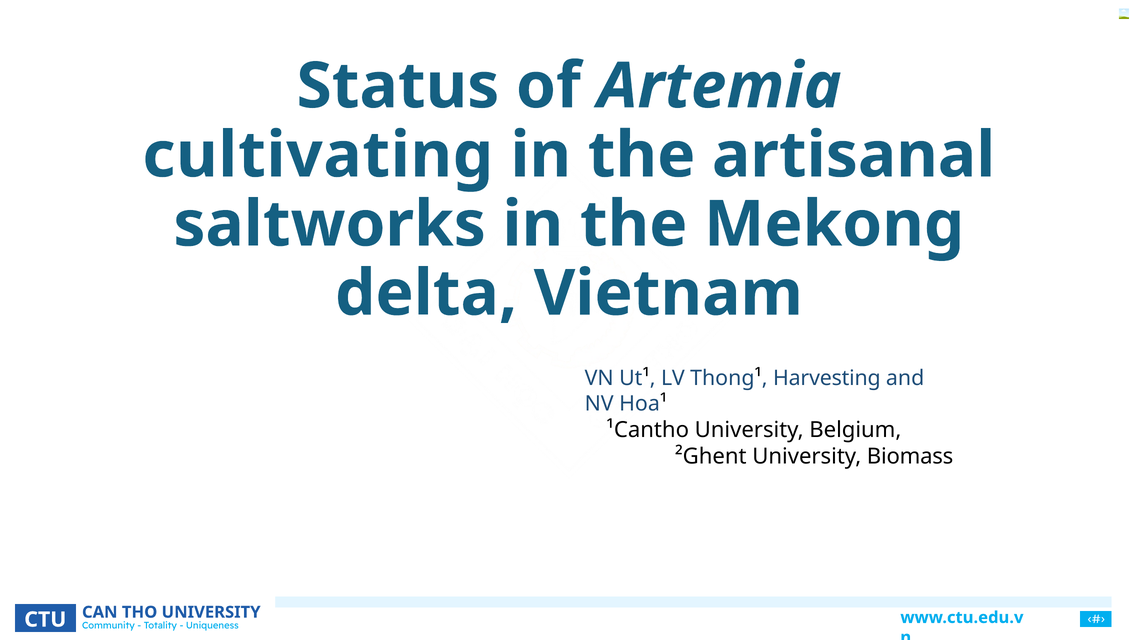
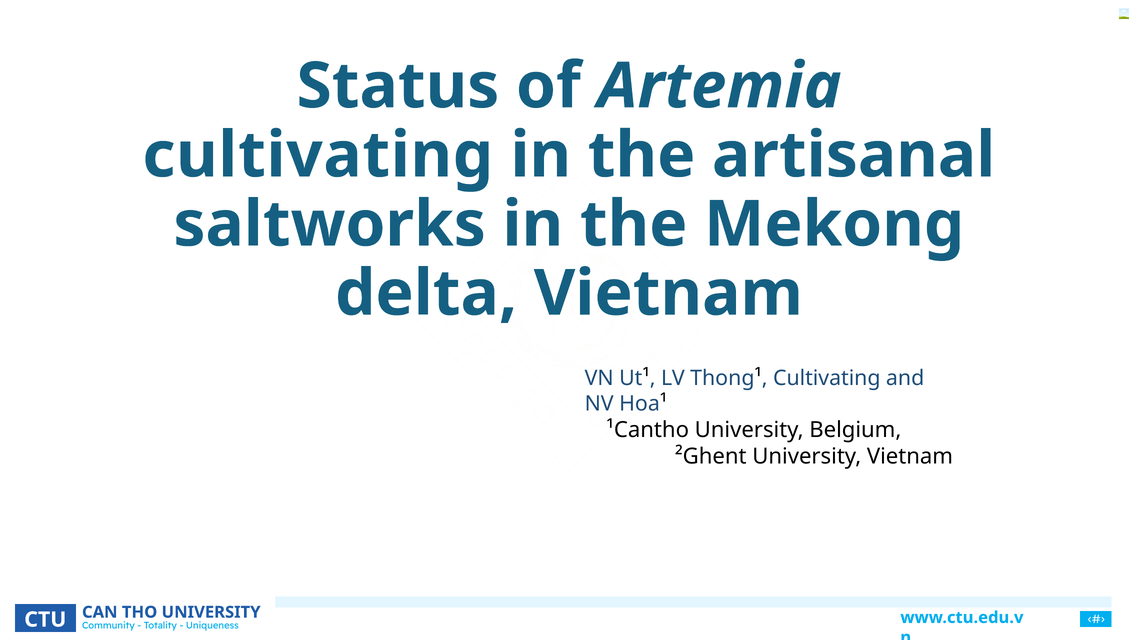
Thong¹ Harvesting: Harvesting -> Cultivating (827, 378)
University Biomass: Biomass -> Vietnam (910, 456)
